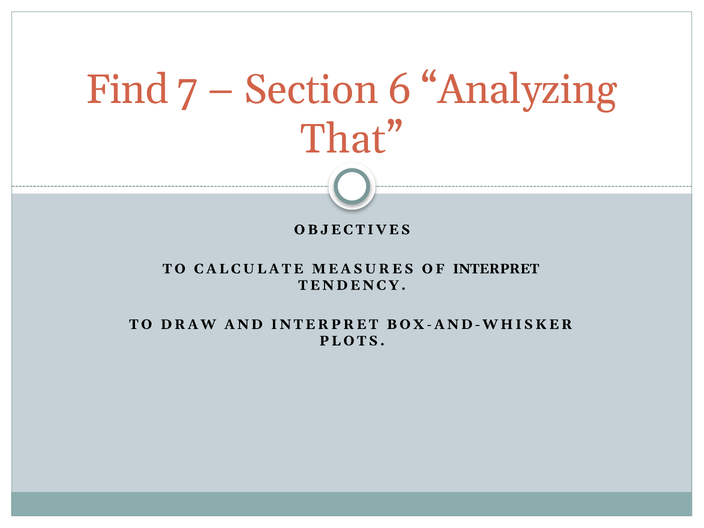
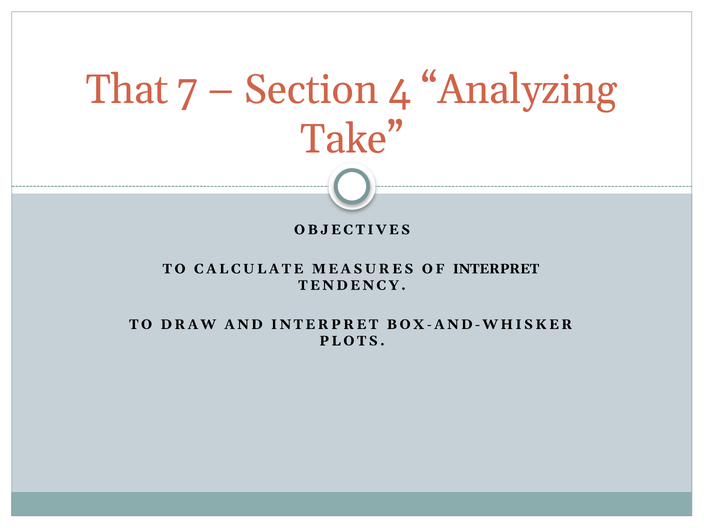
Find: Find -> That (127, 90)
6: 6 -> 4 (400, 90)
That: That -> Take (352, 139)
